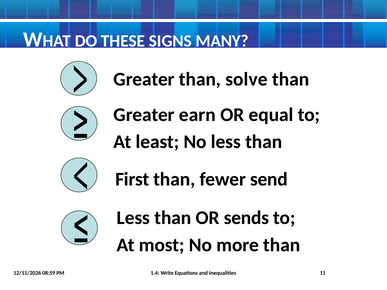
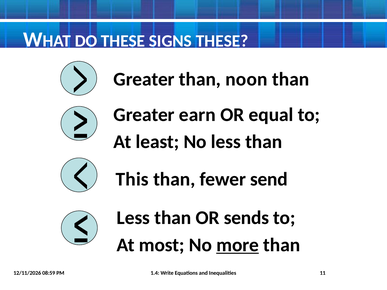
SIGNS MANY: MANY -> THESE (222, 41)
solve: solve -> noon (246, 79)
First: First -> This (132, 179)
more underline: none -> present (238, 245)
